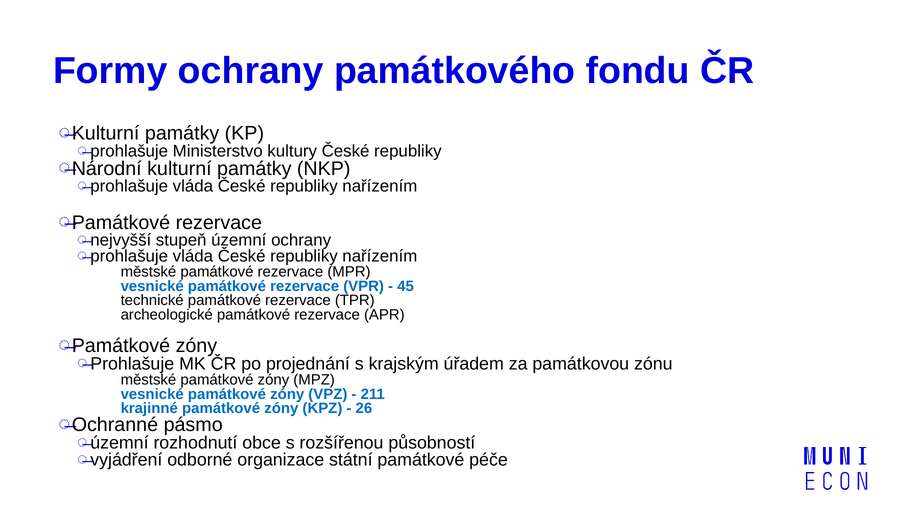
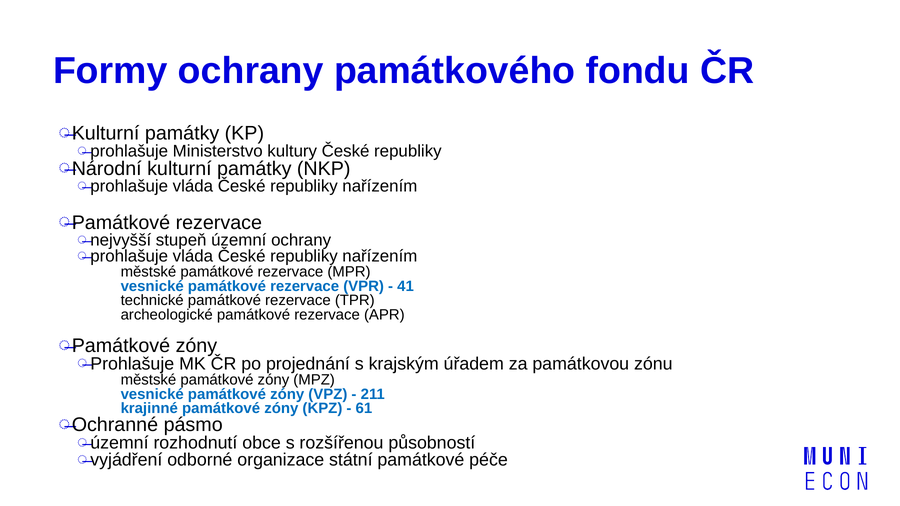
45: 45 -> 41 (406, 286)
26: 26 -> 61 (364, 409)
